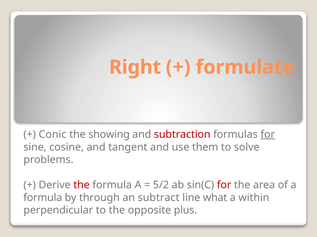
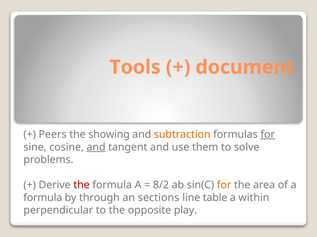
Right: Right -> Tools (135, 67)
formulate: formulate -> document (245, 67)
Conic: Conic -> Peers (53, 135)
subtraction colour: red -> orange (182, 135)
and underline: none -> present (96, 148)
5/2: 5/2 -> 8/2 (161, 186)
for colour: red -> orange (224, 186)
subtract: subtract -> sections (159, 198)
what: what -> table (215, 198)
plus: plus -> play (185, 211)
